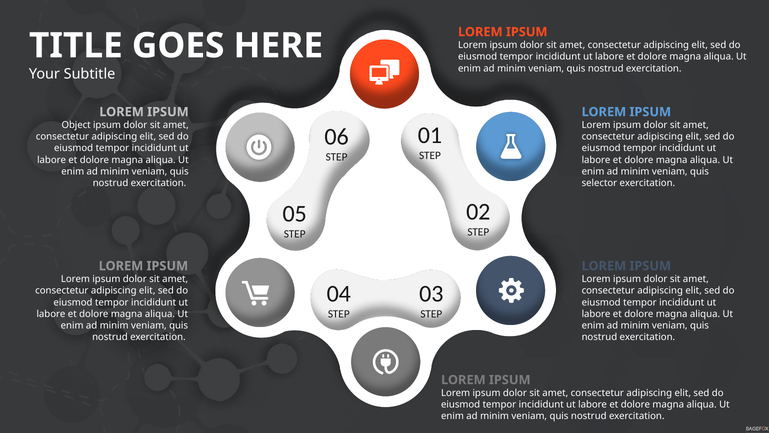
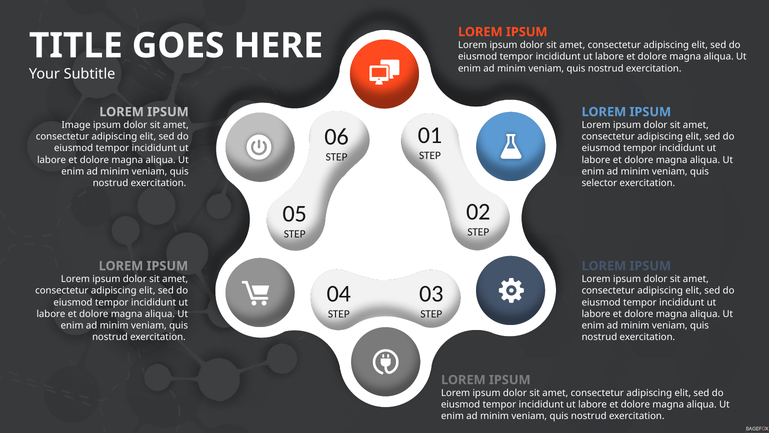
Object: Object -> Image (76, 125)
